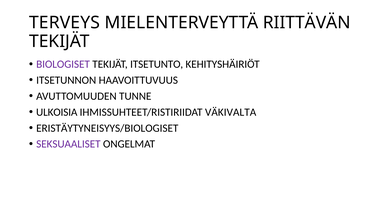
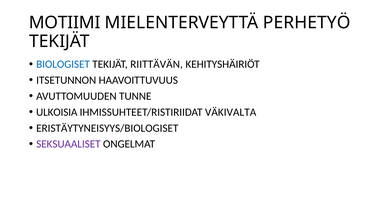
TERVEYS: TERVEYS -> MOTIIMI (65, 23)
RIITTÄVÄN: RIITTÄVÄN -> PERHETYÖ (307, 23)
BIOLOGISET colour: purple -> blue (63, 64)
ITSETUNTO: ITSETUNTO -> RIITTÄVÄN (157, 64)
